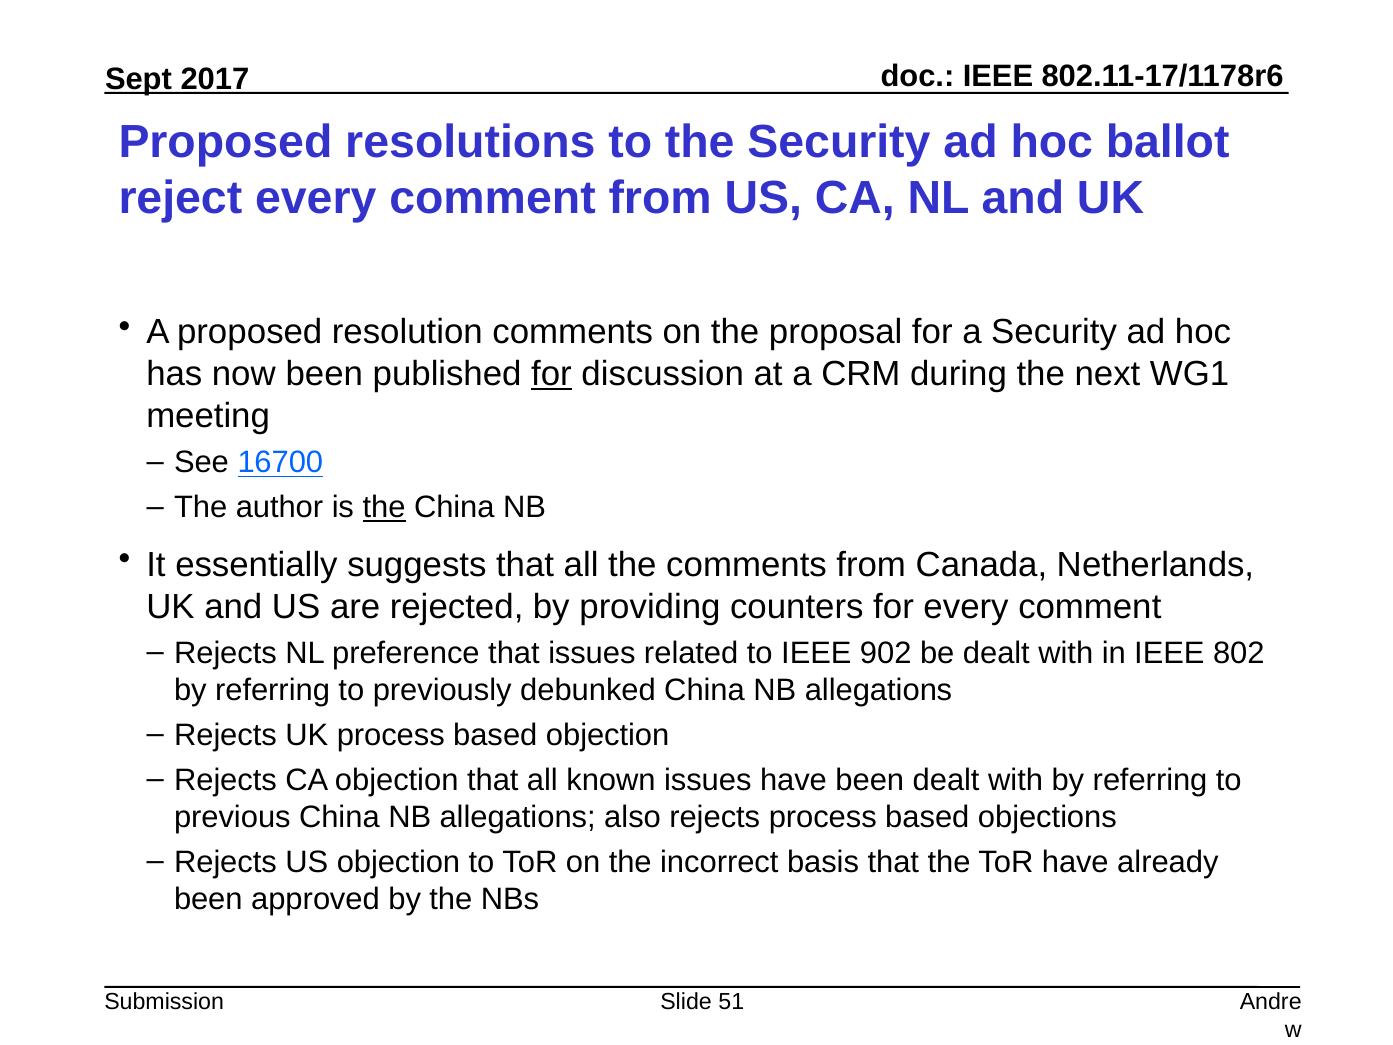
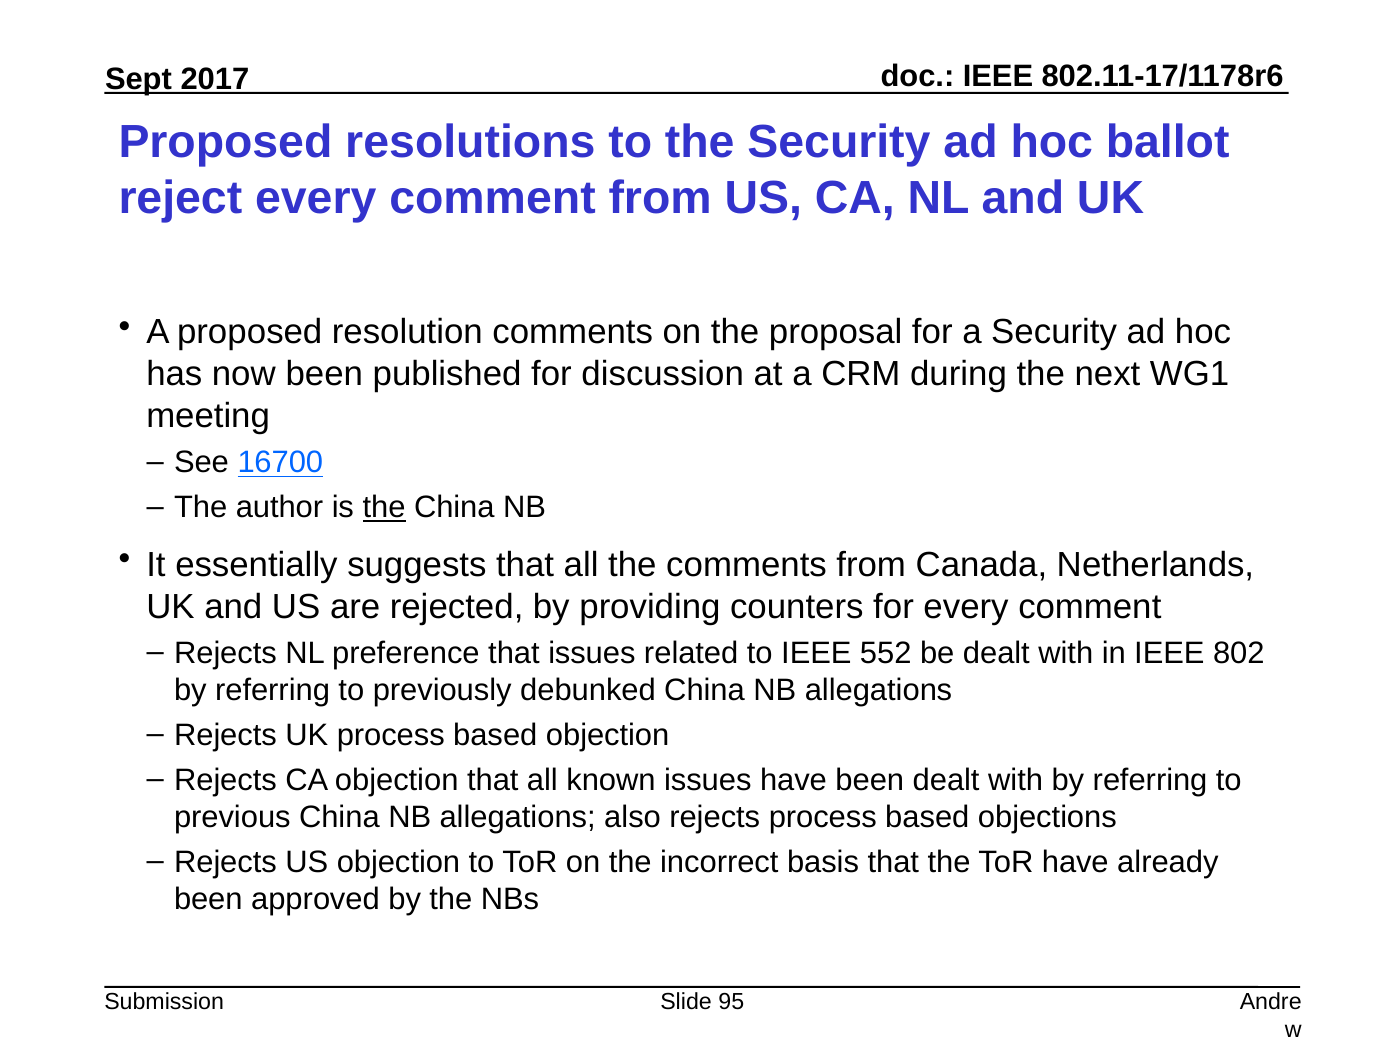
for underline: present -> none (551, 374)
902: 902 -> 552 (886, 653)
51: 51 -> 95 (731, 1002)
